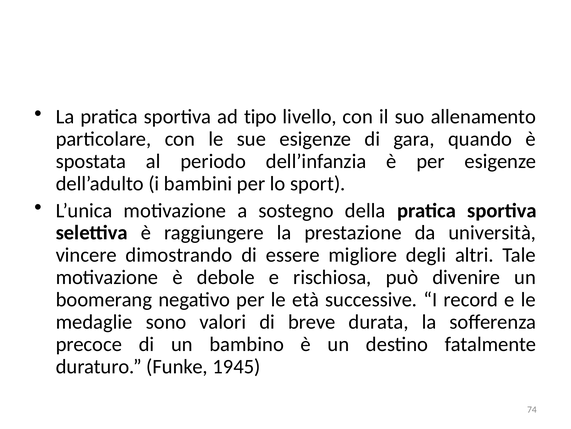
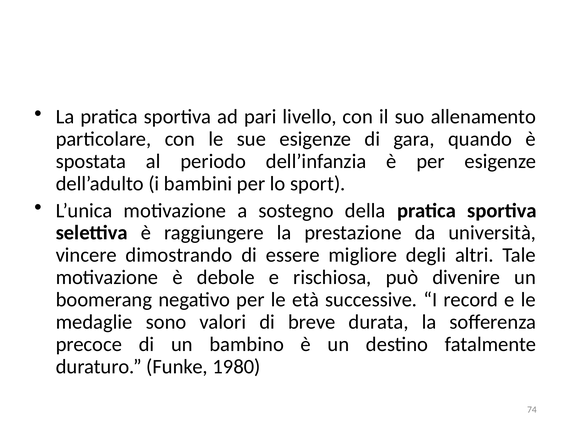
tipo: tipo -> pari (260, 117)
1945: 1945 -> 1980 (236, 366)
